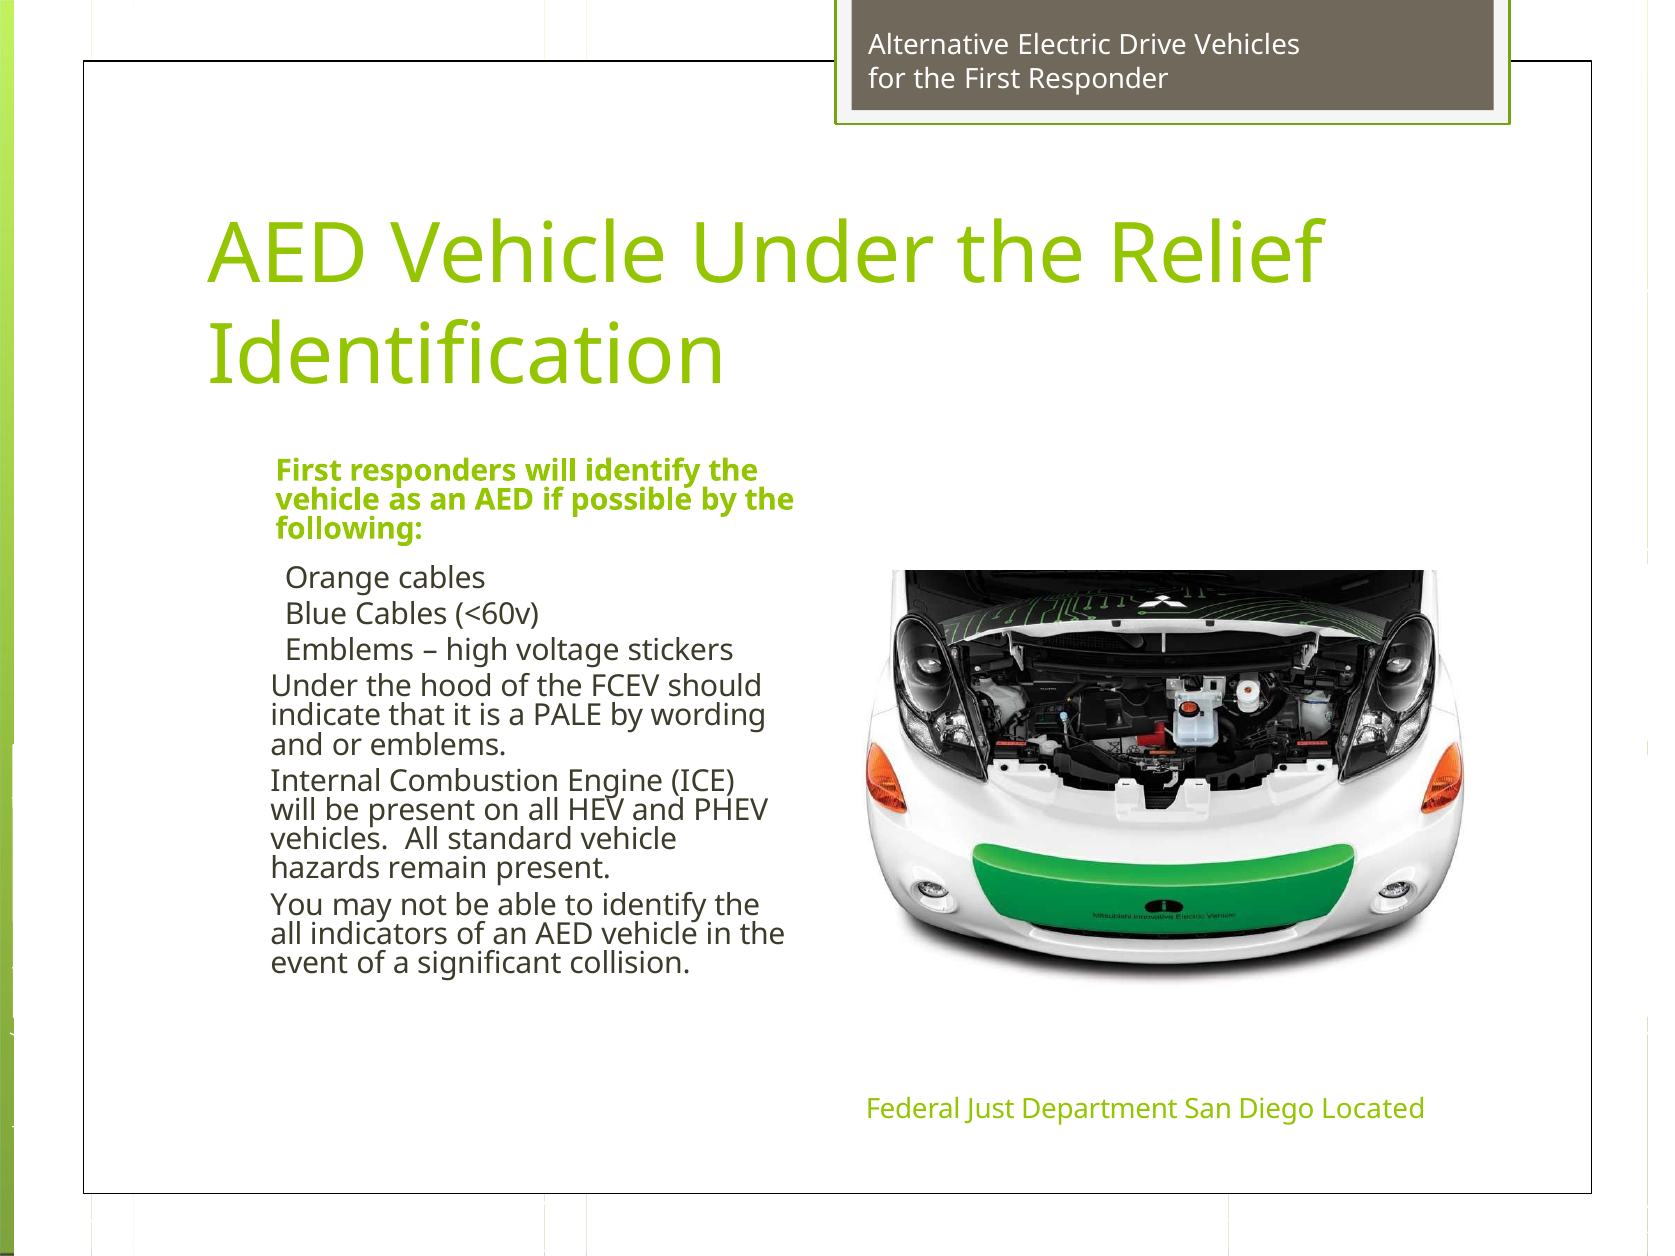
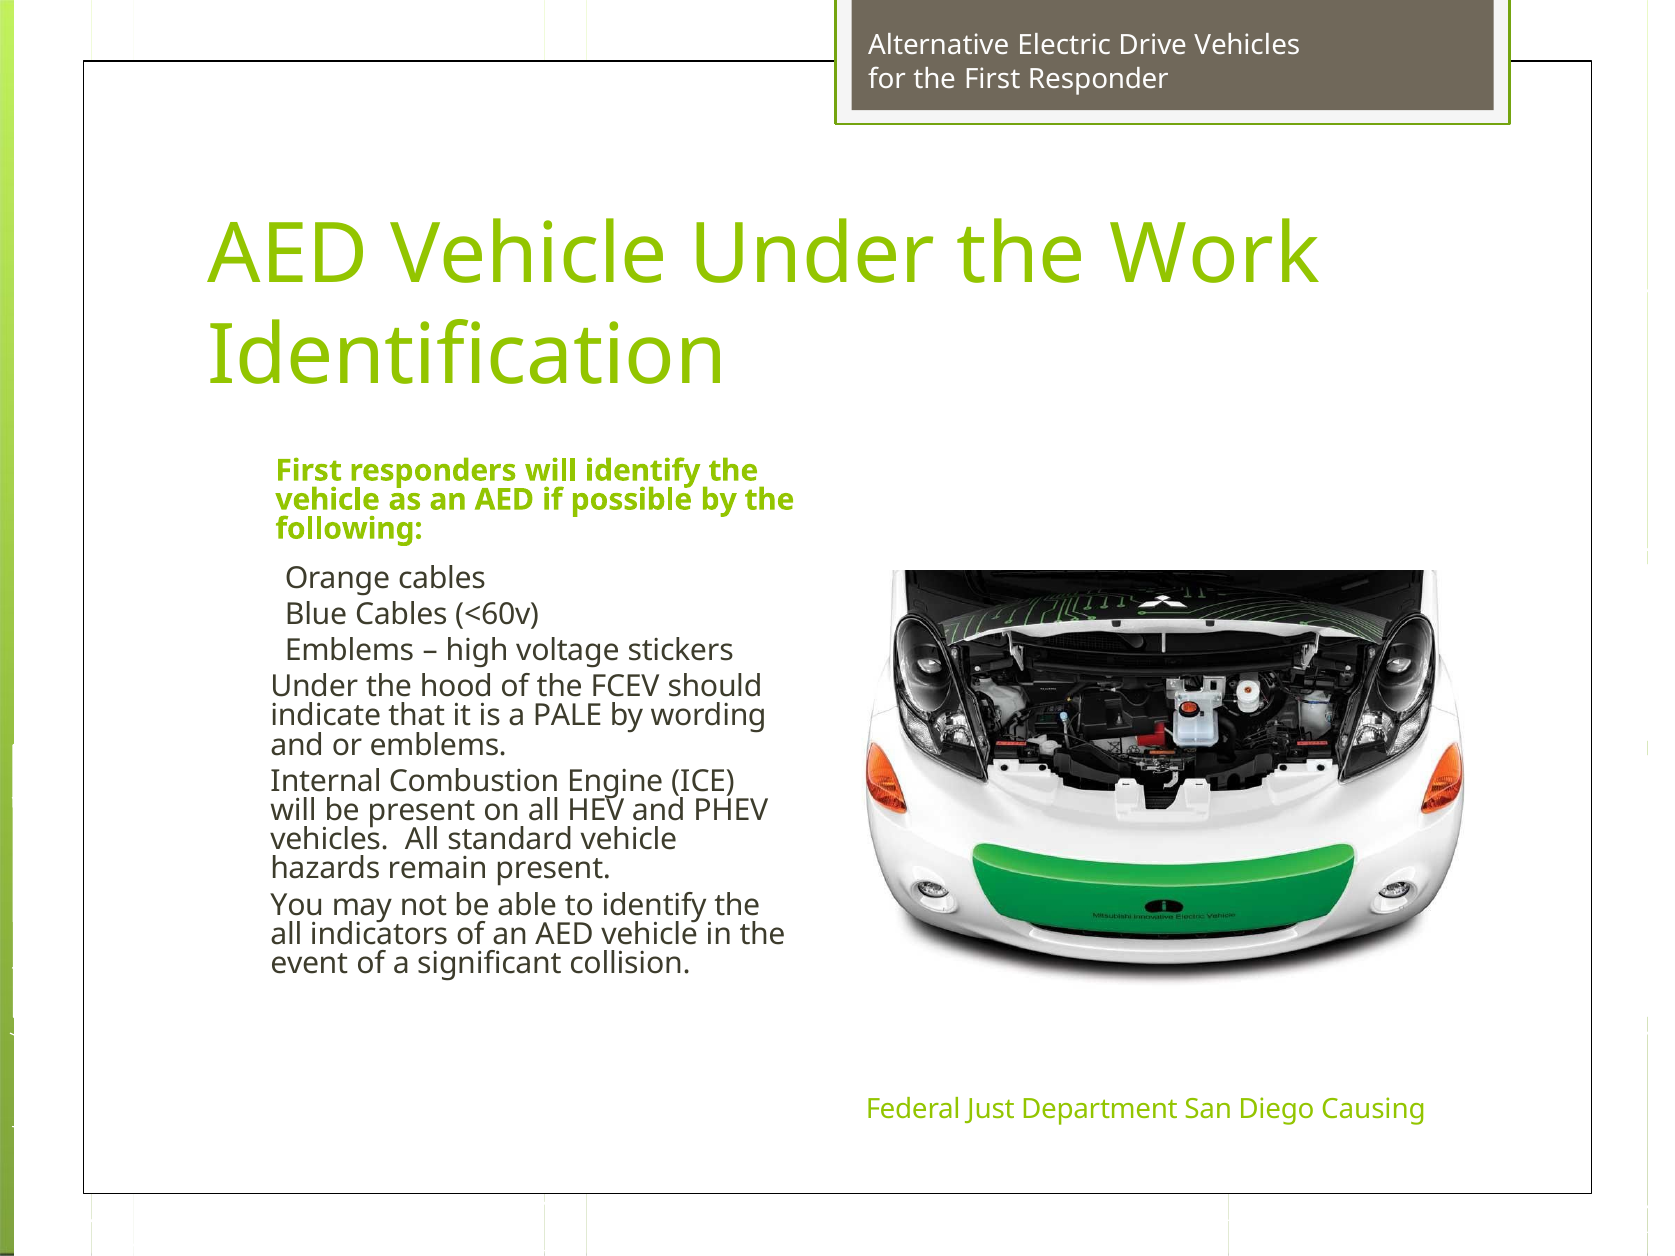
Relief: Relief -> Work (1215, 255)
Located: Located -> Causing (1373, 1110)
